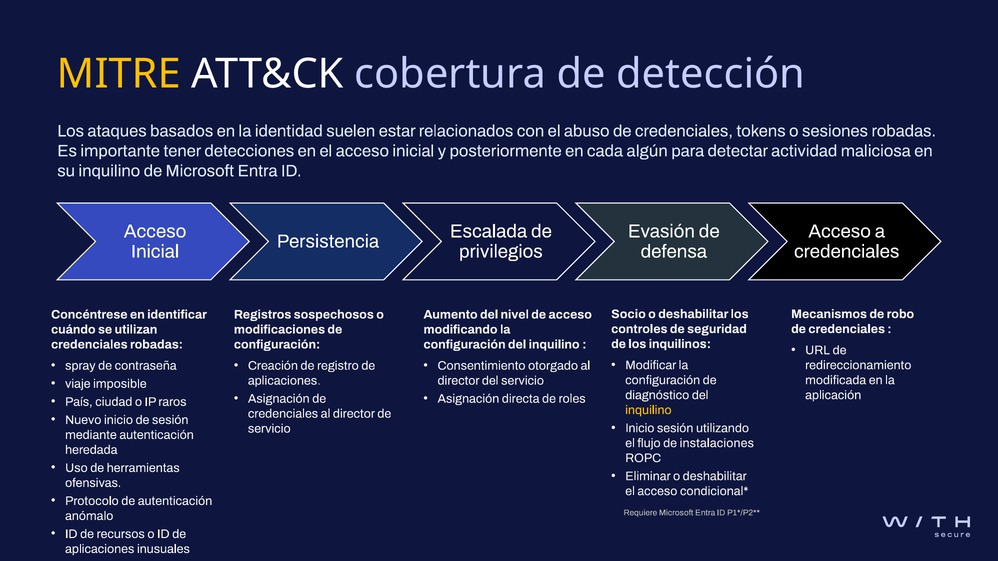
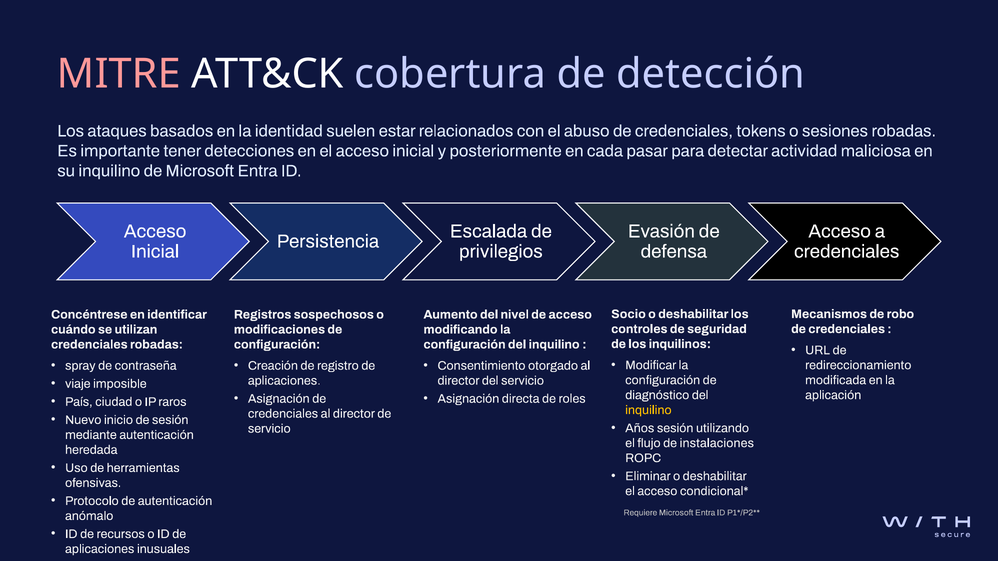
MITRE colour: yellow -> pink (119, 74)
algún: algún -> pasar (647, 151)
Inicio: Inicio -> Años (640, 428)
